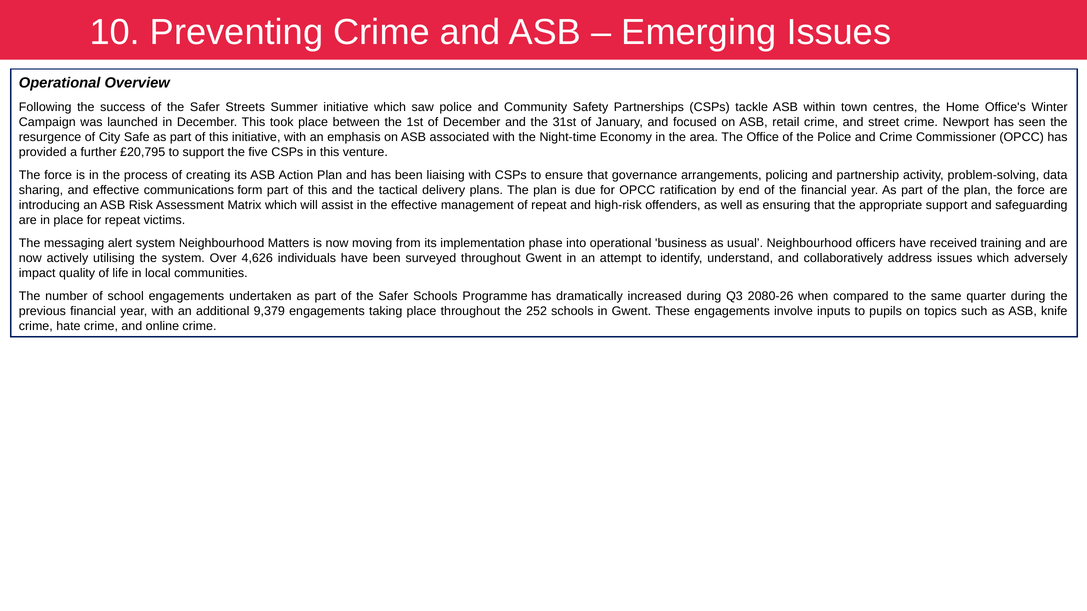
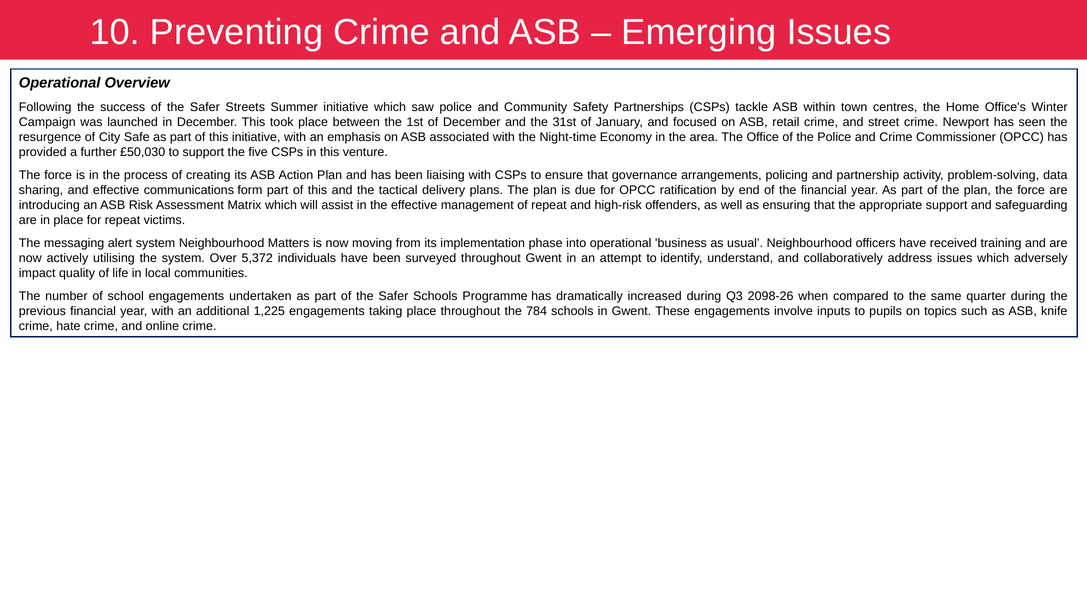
£20,795: £20,795 -> £50,030 (143, 152)
4,626: 4,626 -> 5,372 (257, 258)
2080-26: 2080-26 -> 2098-26 (771, 296)
9,379: 9,379 -> 1,225 (269, 311)
252: 252 -> 784 (537, 311)
